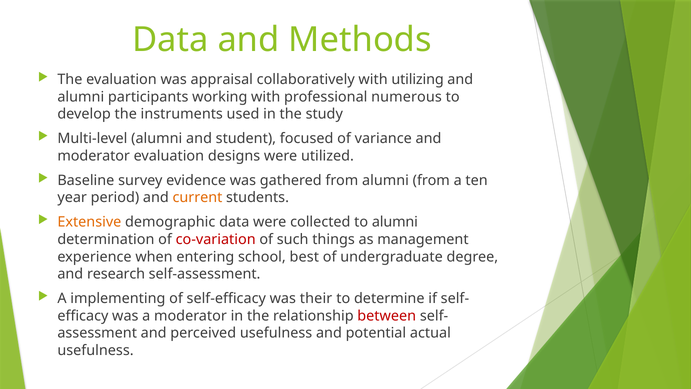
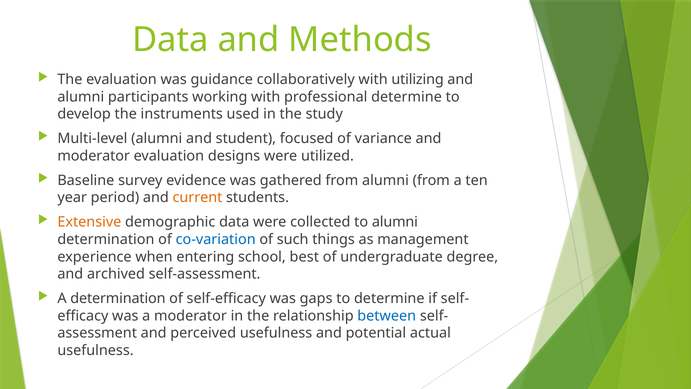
appraisal: appraisal -> guidance (222, 79)
professional numerous: numerous -> determine (407, 97)
co-variation colour: red -> blue (216, 239)
research: research -> archived (116, 274)
A implementing: implementing -> determination (118, 298)
their: their -> gaps (316, 298)
between colour: red -> blue (387, 316)
